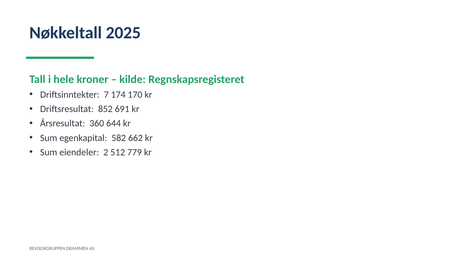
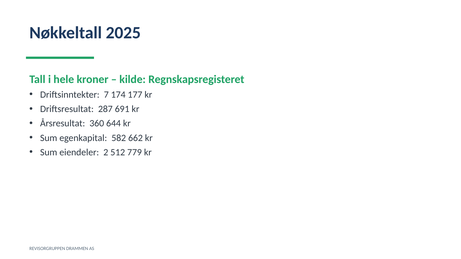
170: 170 -> 177 (135, 95)
852: 852 -> 287 (105, 109)
